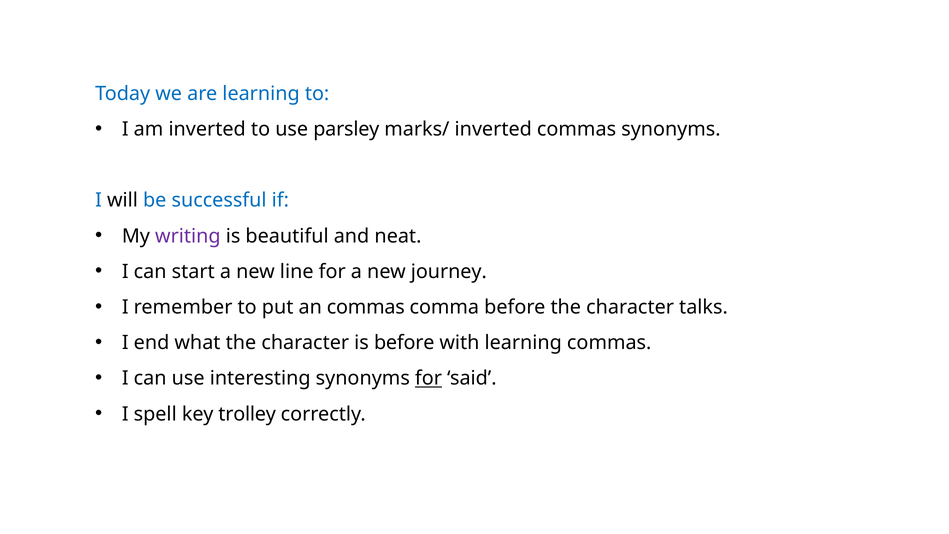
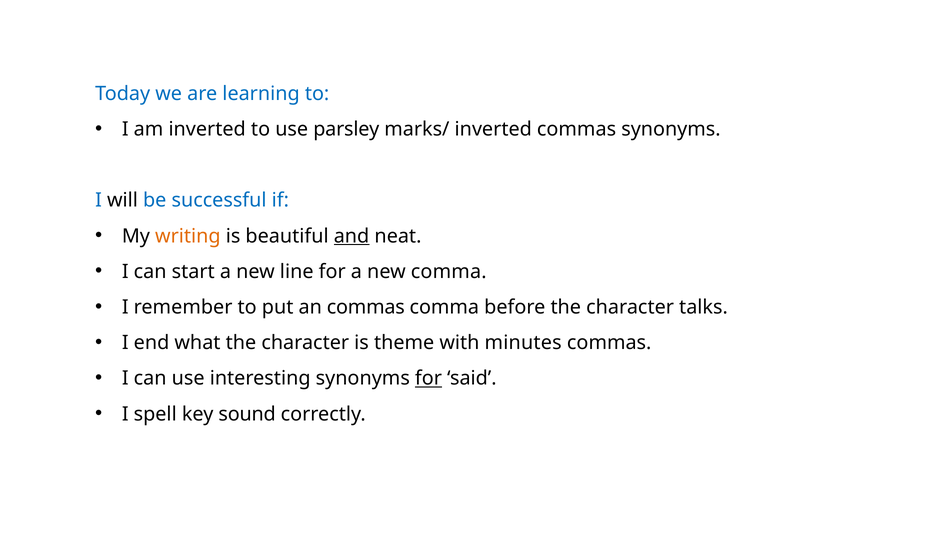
writing colour: purple -> orange (188, 236)
and underline: none -> present (352, 236)
new journey: journey -> comma (449, 271)
is before: before -> theme (404, 343)
with learning: learning -> minutes (523, 343)
trolley: trolley -> sound (247, 414)
